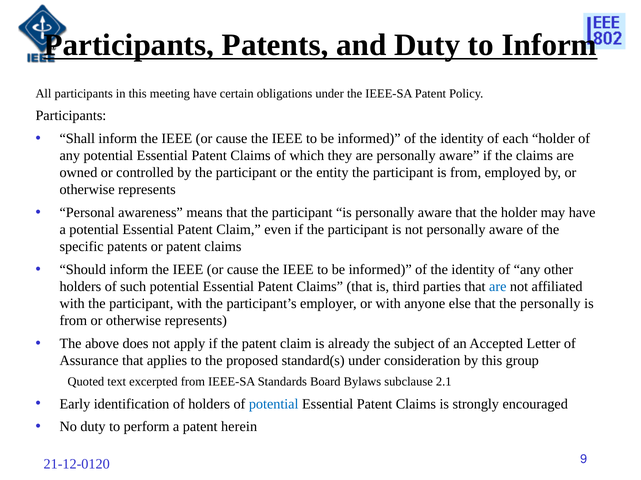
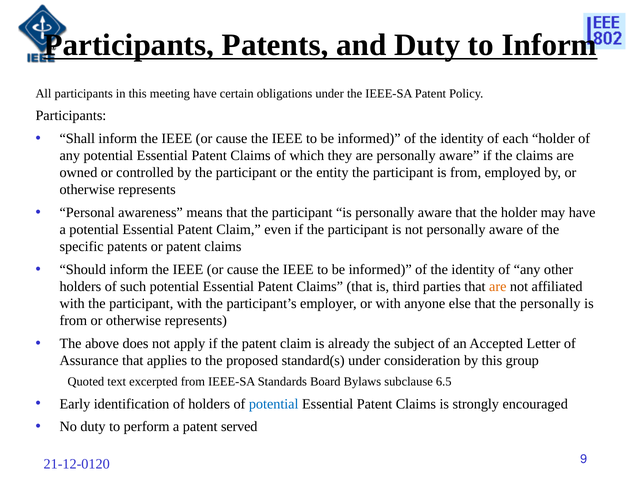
are colour: blue -> orange (498, 287)
2.1: 2.1 -> 6.5 (444, 382)
herein: herein -> served (239, 427)
